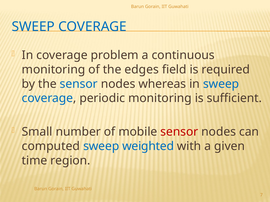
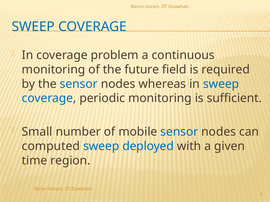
edges: edges -> future (142, 70)
sensor colour: red -> blue (179, 132)
weighted: weighted -> deployed (148, 146)
